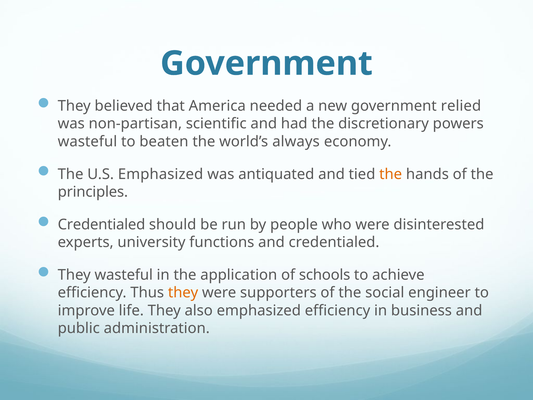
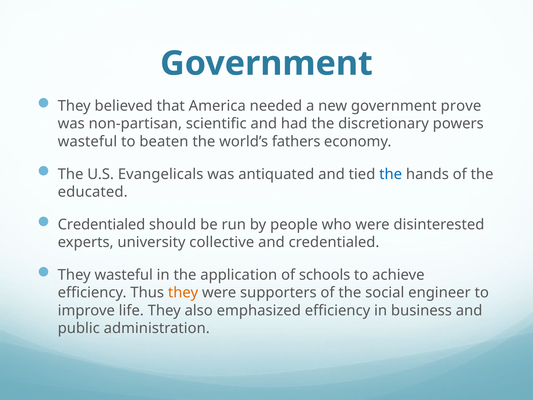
relied: relied -> prove (461, 106)
always: always -> fathers (296, 141)
U.S Emphasized: Emphasized -> Evangelicals (161, 174)
the colour: orange -> blue (391, 174)
principles: principles -> educated (93, 192)
functions: functions -> collective (222, 242)
